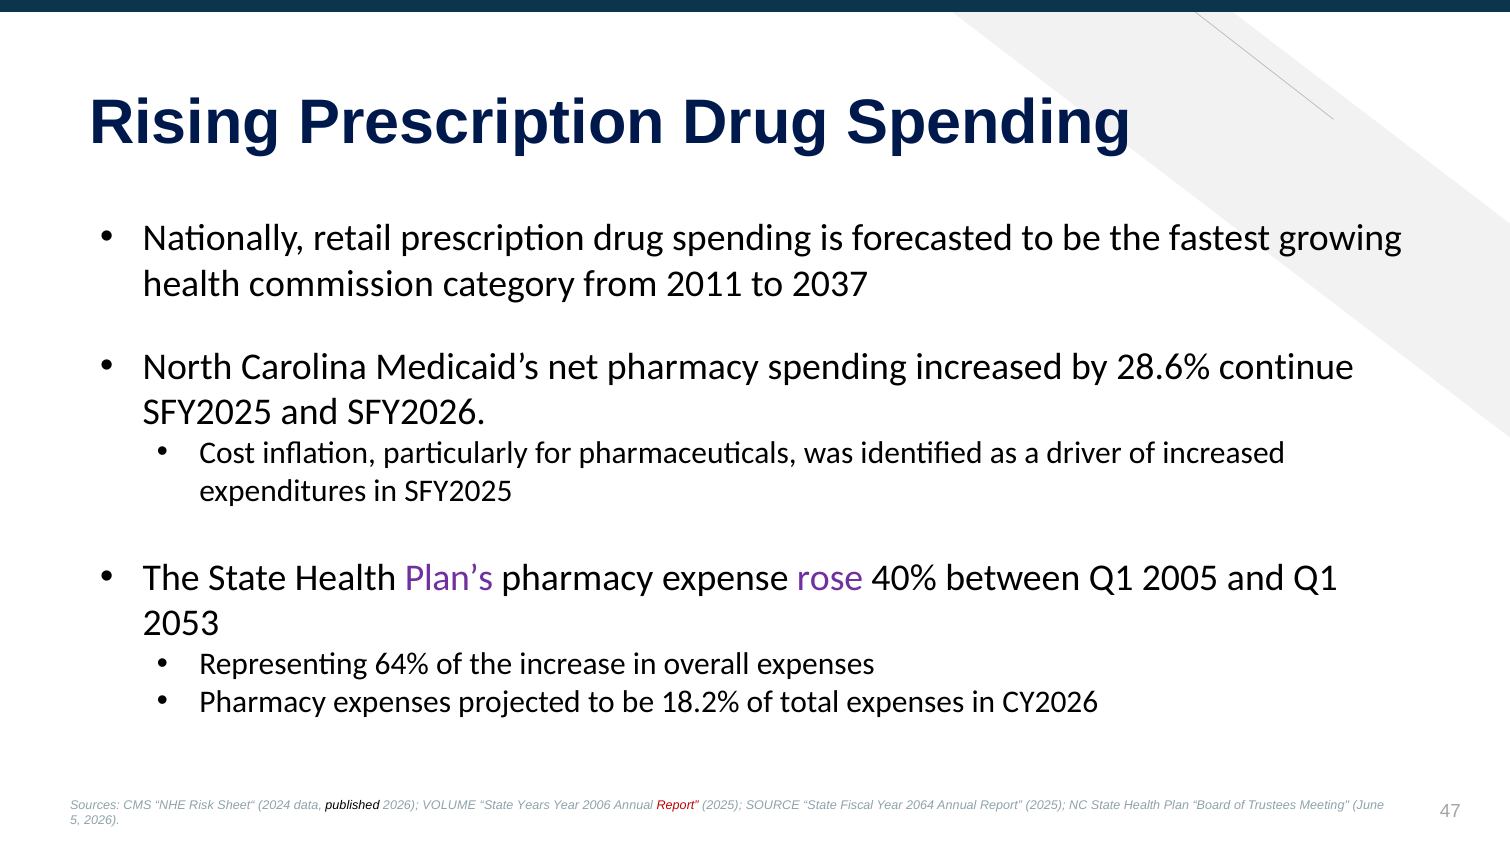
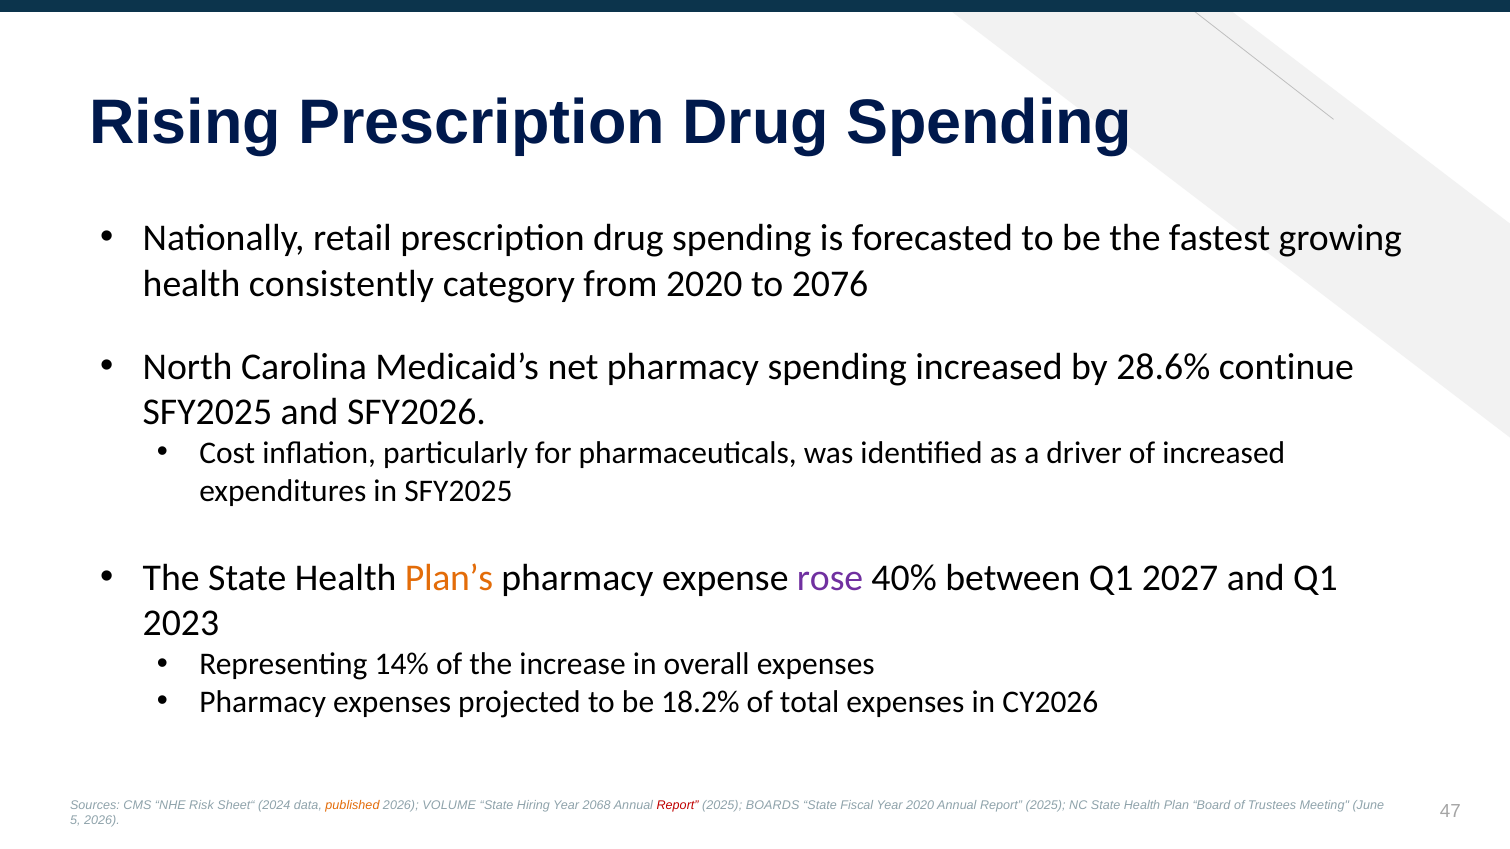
commission: commission -> consistently (341, 284)
from 2011: 2011 -> 2020 (704, 284)
2037: 2037 -> 2076 (830, 284)
Plan’s colour: purple -> orange (449, 578)
2005: 2005 -> 2027 (1180, 578)
2053: 2053 -> 2023 (181, 624)
64%: 64% -> 14% (402, 665)
published colour: black -> orange (352, 806)
Years: Years -> Hiring (533, 806)
2006: 2006 -> 2068 (597, 806)
SOURCE: SOURCE -> BOARDS (773, 806)
Year 2064: 2064 -> 2020 (920, 806)
